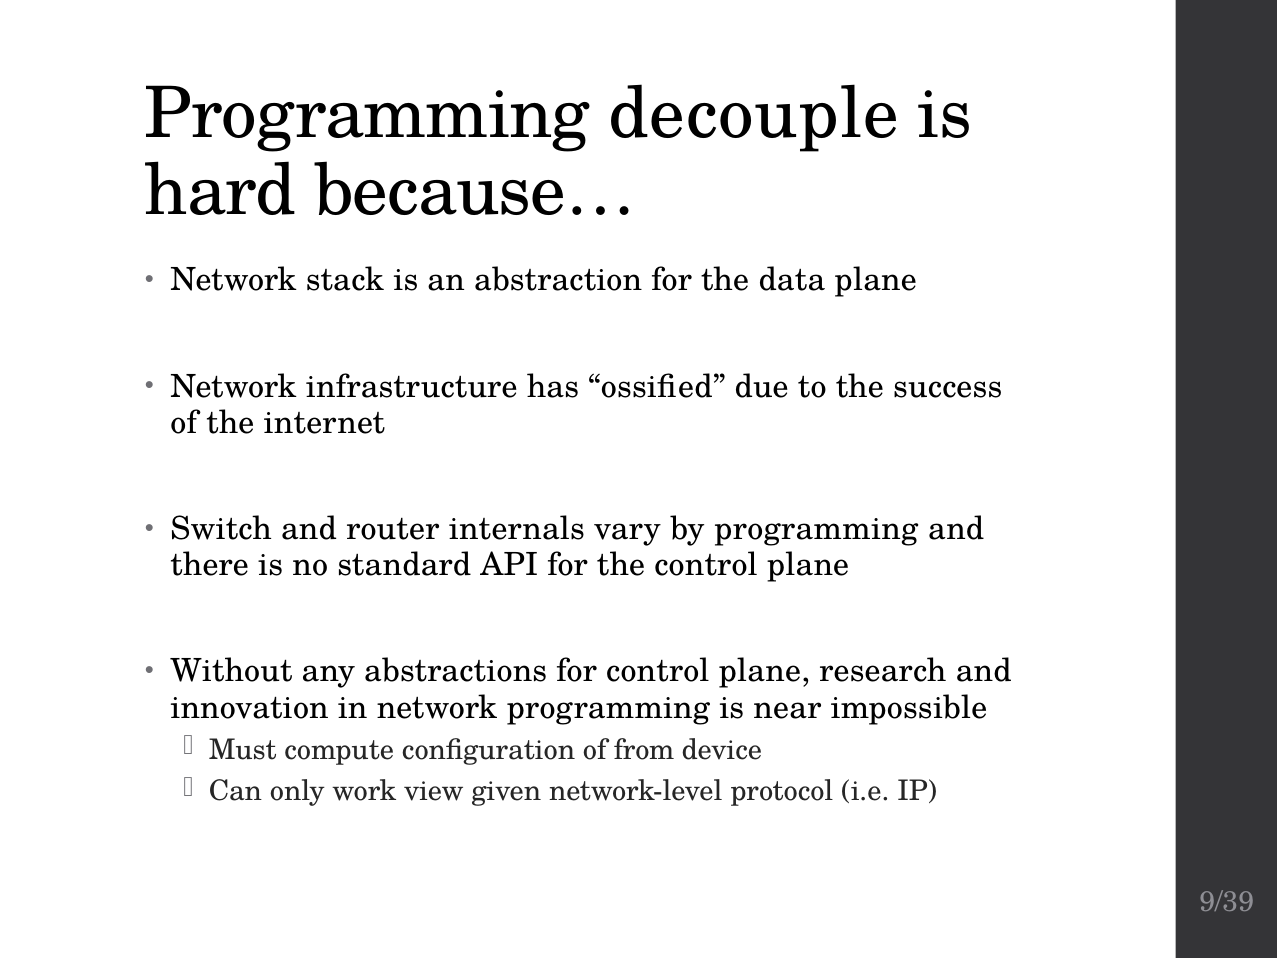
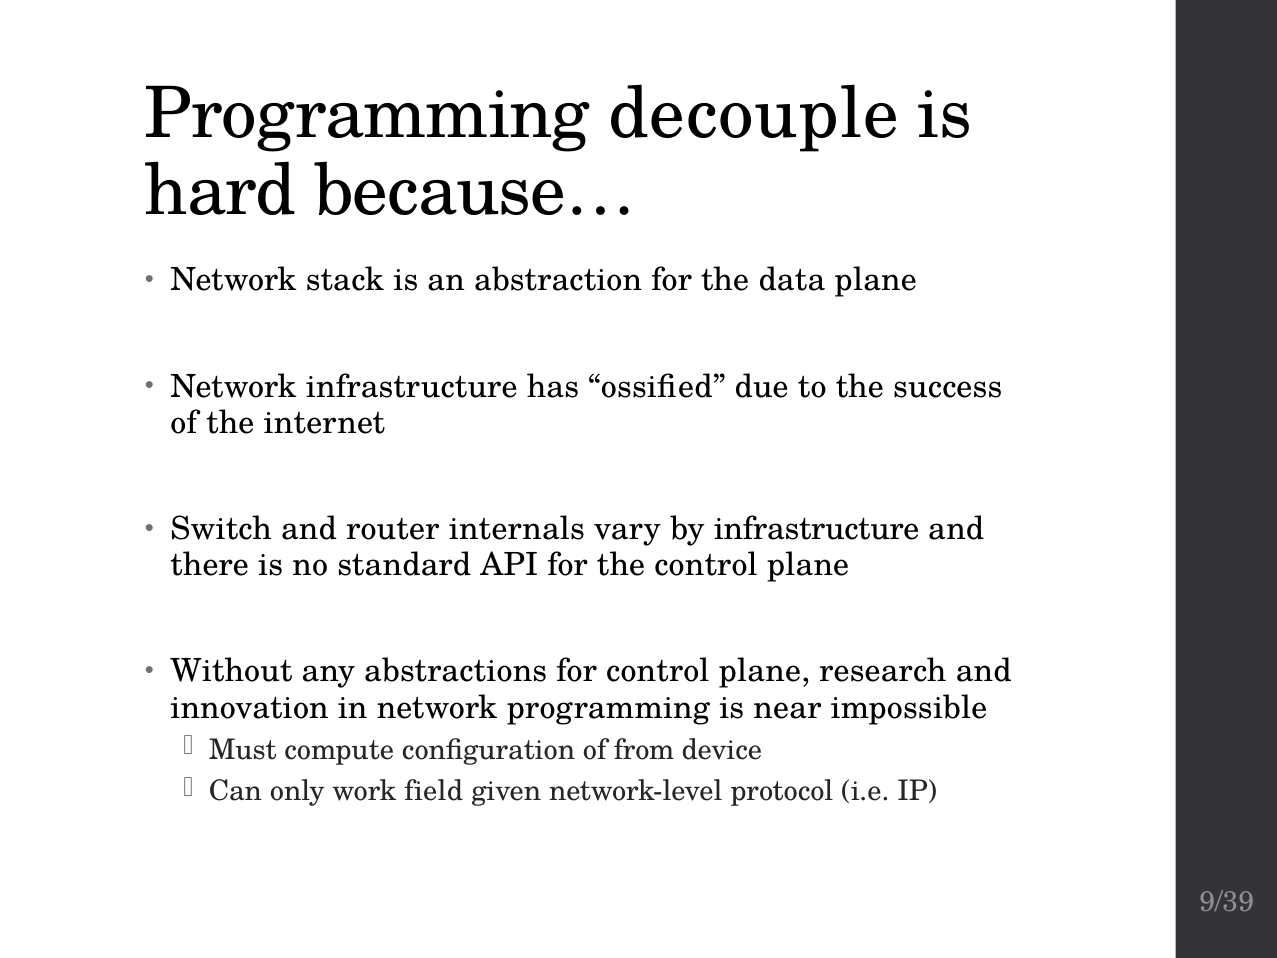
by programming: programming -> infrastructure (817, 529)
view: view -> field (434, 791)
